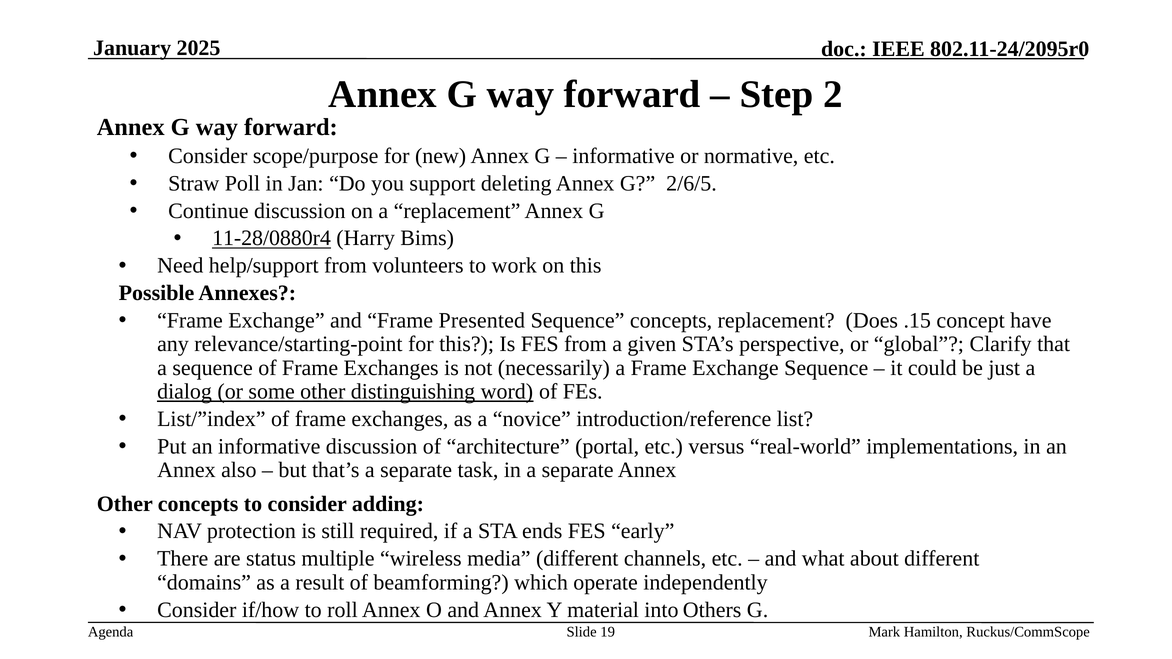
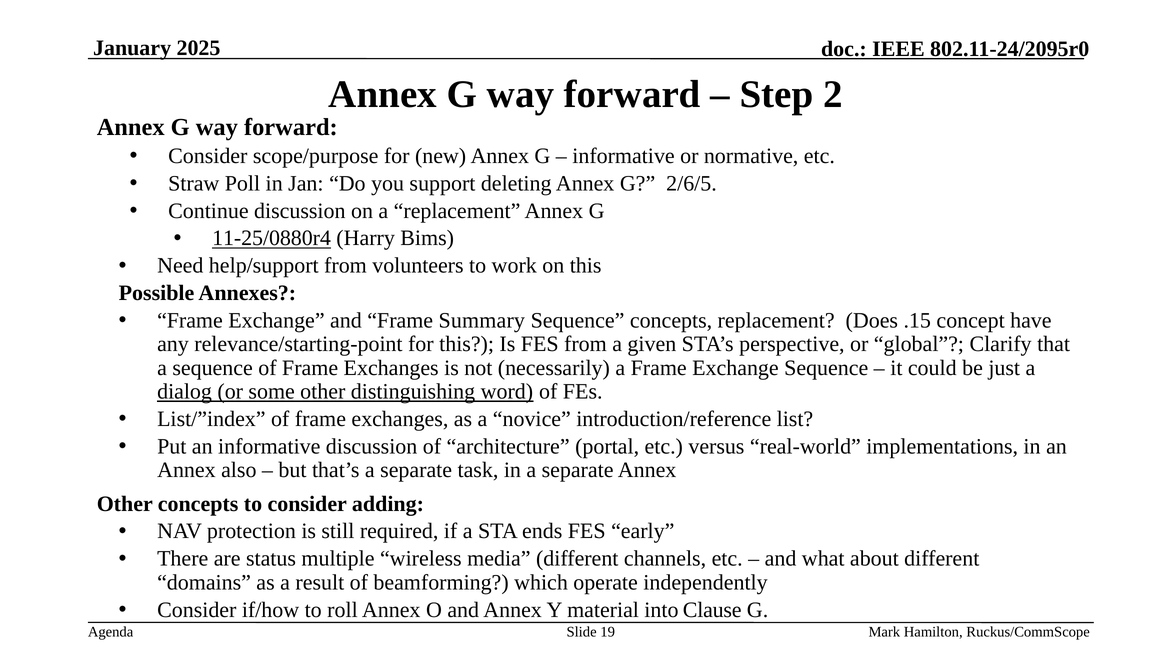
11-28/0880r4: 11-28/0880r4 -> 11-25/0880r4 (272, 238)
Presented: Presented -> Summary (482, 321)
Others: Others -> Clause (712, 610)
